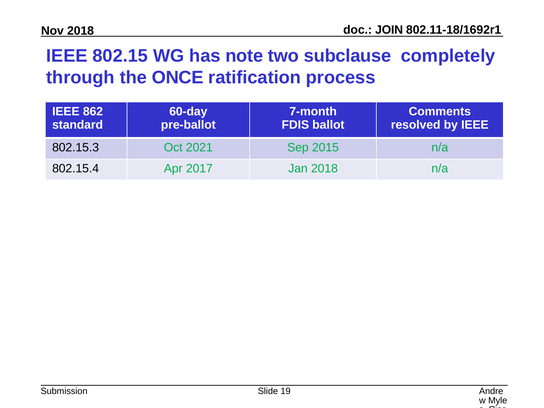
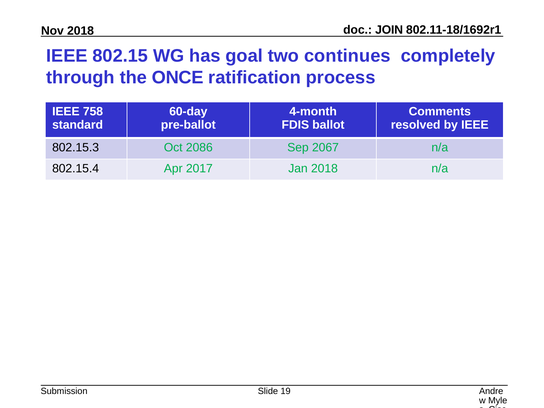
note: note -> goal (244, 56)
subclause: subclause -> continues (347, 56)
862: 862 -> 758 (93, 111)
7-month: 7-month -> 4-month (313, 111)
2021: 2021 -> 2086 (199, 148)
2015: 2015 -> 2067 (325, 148)
